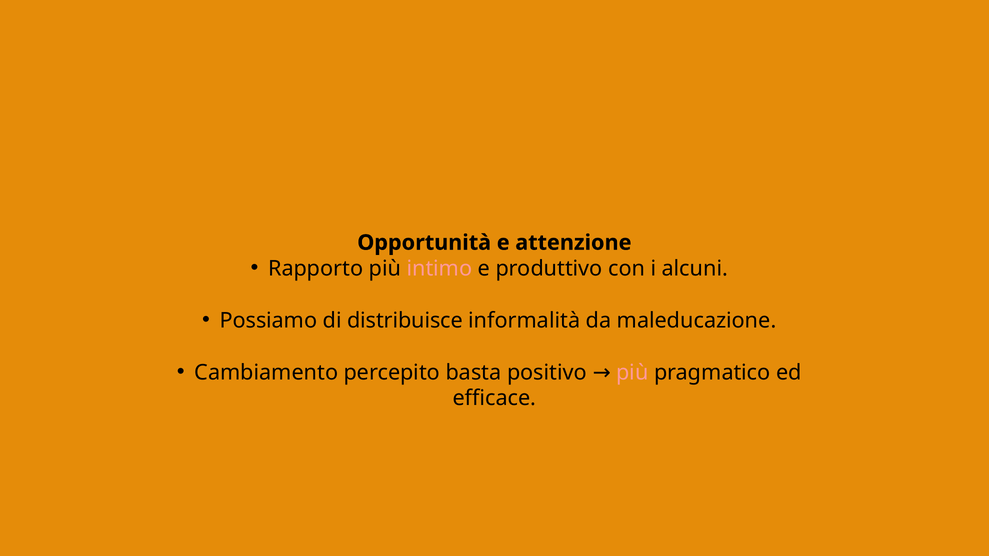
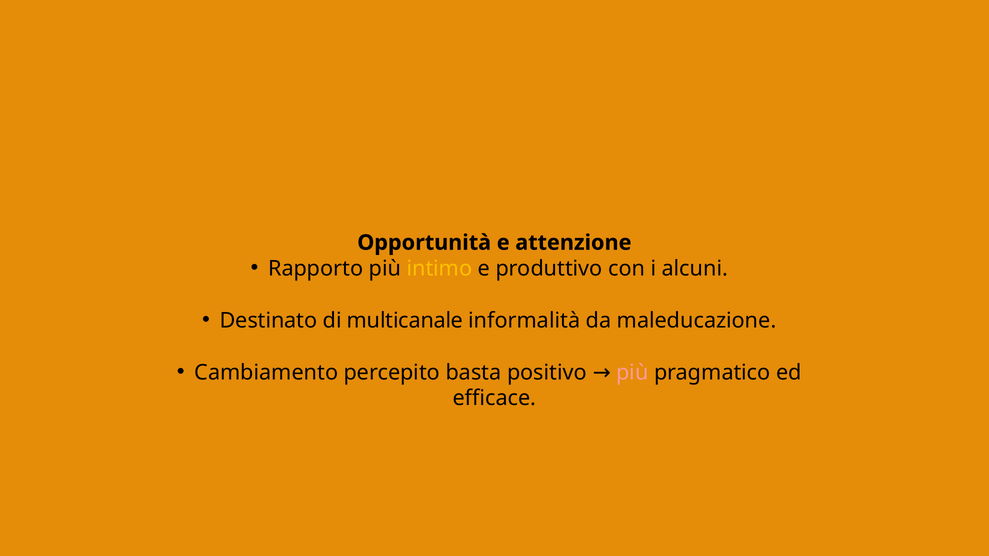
intimo colour: pink -> yellow (440, 269)
Possiamo: Possiamo -> Destinato (268, 321)
distribuisce: distribuisce -> multicanale (405, 321)
